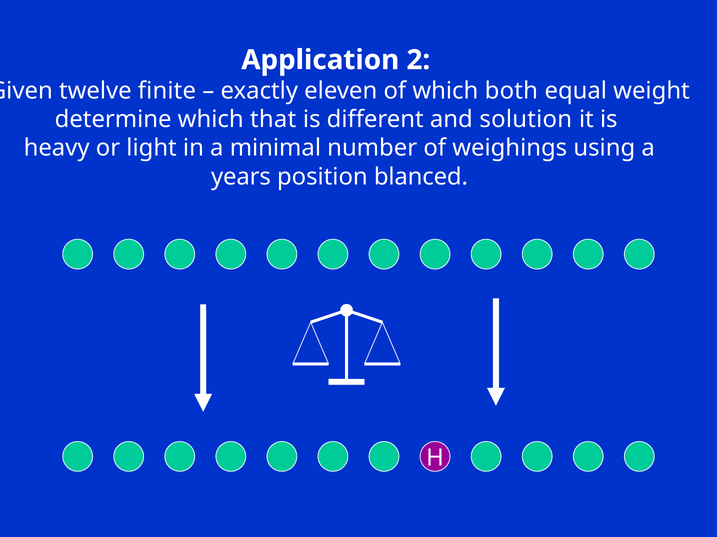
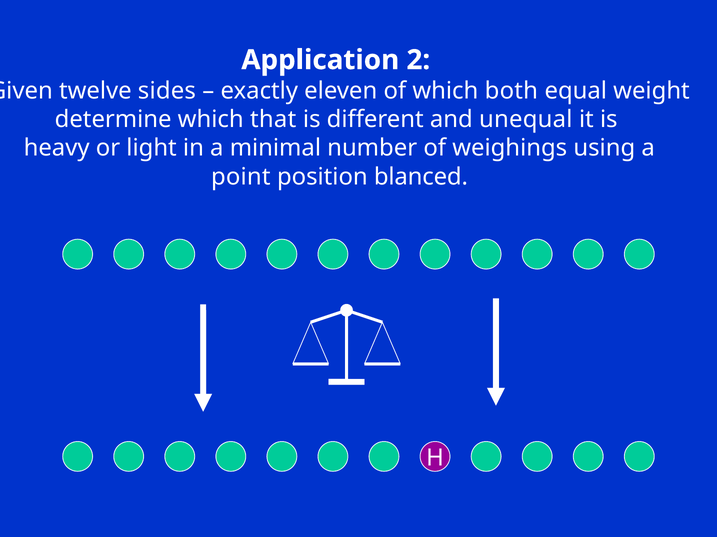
finite: finite -> sides (167, 91)
solution: solution -> unequal (526, 120)
years: years -> point (241, 177)
